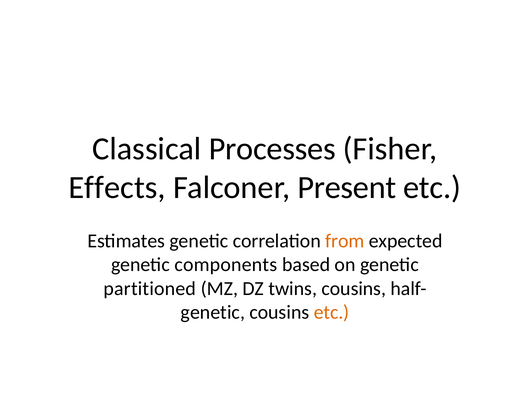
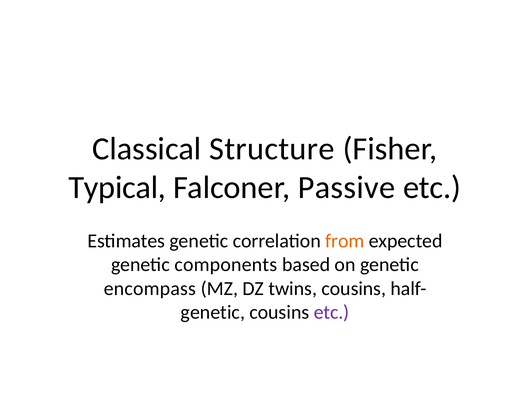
Processes: Processes -> Structure (272, 149)
Effects: Effects -> Typical (117, 188)
Present: Present -> Passive (346, 188)
partitioned: partitioned -> encompass (150, 289)
etc colour: orange -> purple (332, 313)
